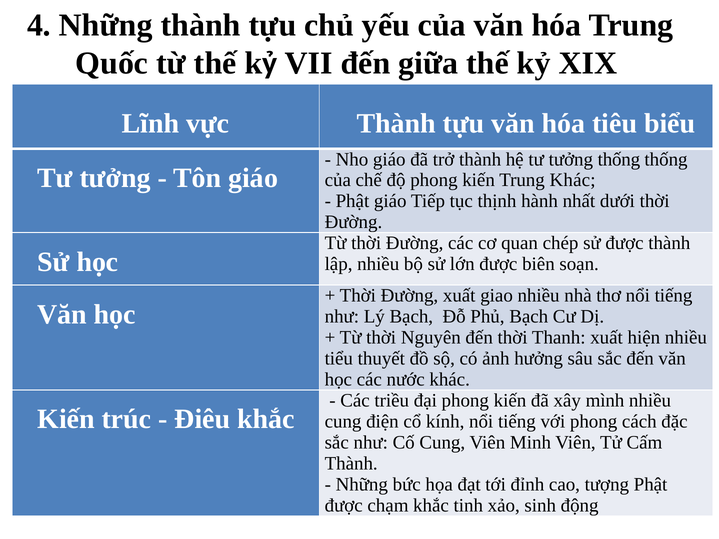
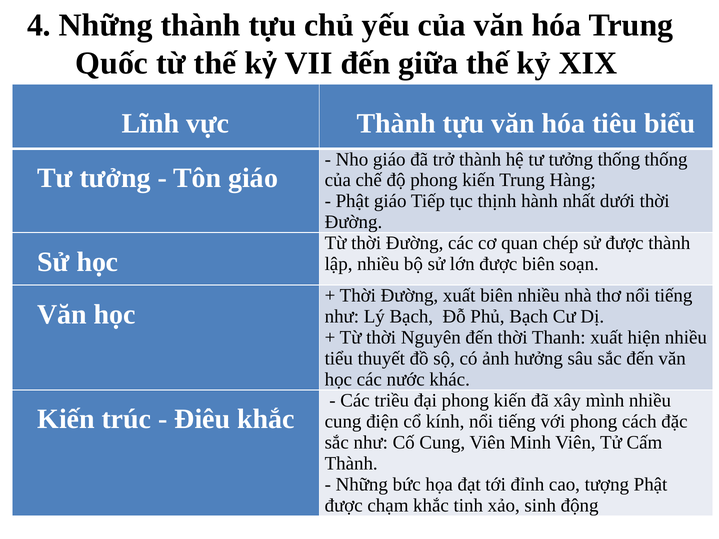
Trung Khác: Khác -> Hàng (573, 180)
xuất giao: giao -> biên (497, 296)
